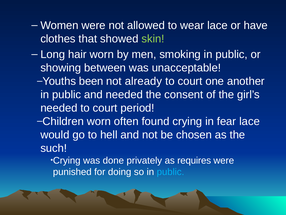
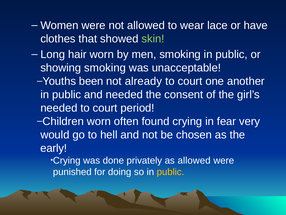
showing between: between -> smoking (105, 68)
fear lace: lace -> very (250, 121)
such: such -> early (54, 148)
as requires: requires -> allowed (194, 160)
public colour: light blue -> yellow (170, 172)
